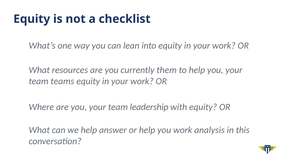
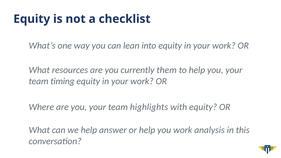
teams: teams -> timing (62, 81)
leadership: leadership -> highlights (149, 107)
